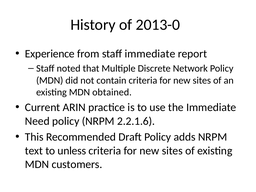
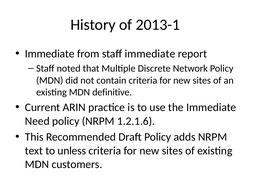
2013-0: 2013-0 -> 2013-1 (158, 25)
Experience: Experience -> Immediate (50, 54)
obtained: obtained -> definitive (112, 92)
2.2.1.6: 2.2.1.6 -> 1.2.1.6 (136, 121)
